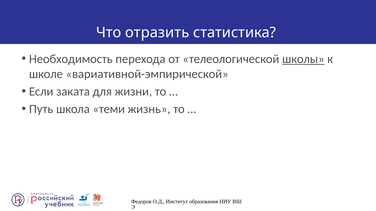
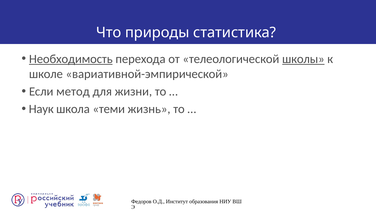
отразить: отразить -> природы (157, 33)
Необходимость underline: none -> present (71, 59)
заката: заката -> метод (73, 92)
Путь: Путь -> Наук (41, 109)
